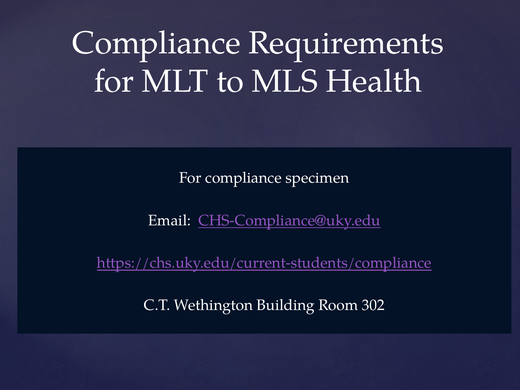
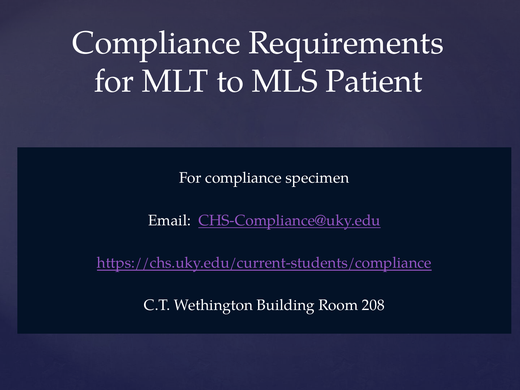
Health: Health -> Patient (374, 81)
302: 302 -> 208 (373, 305)
